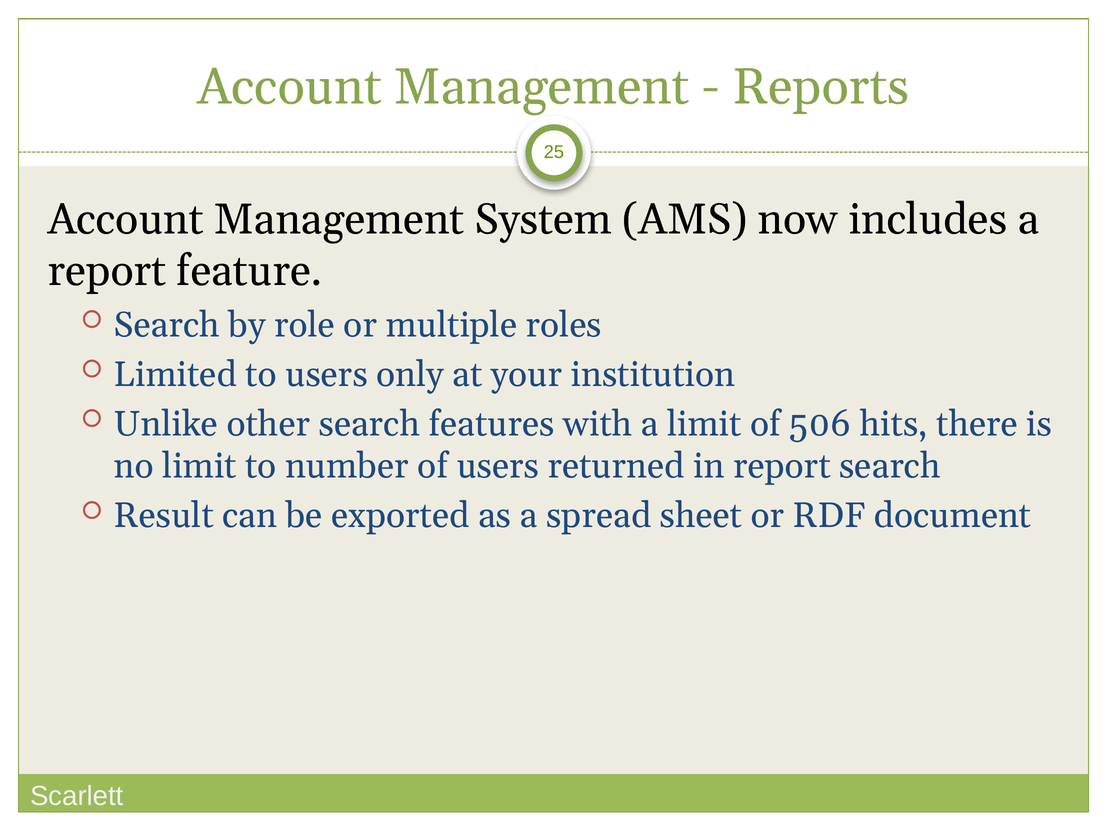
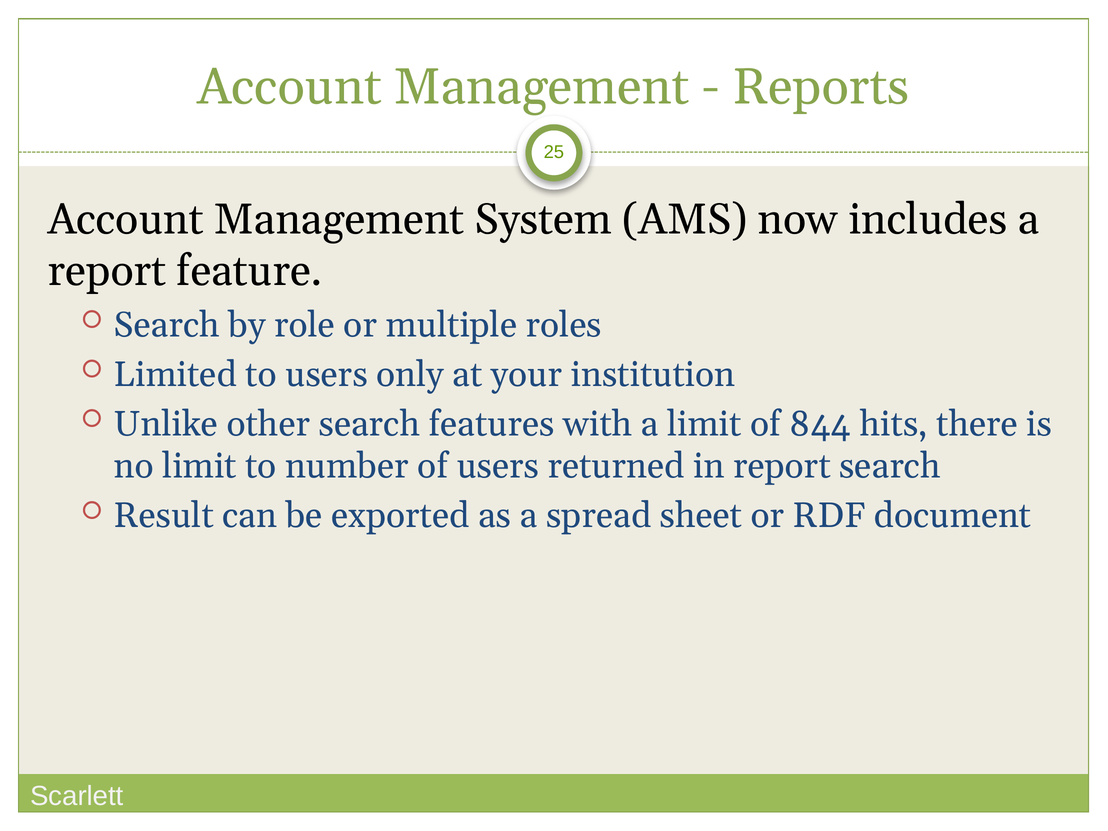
506: 506 -> 844 (820, 424)
